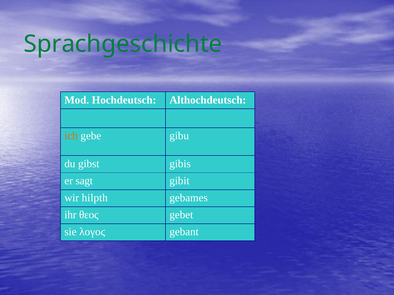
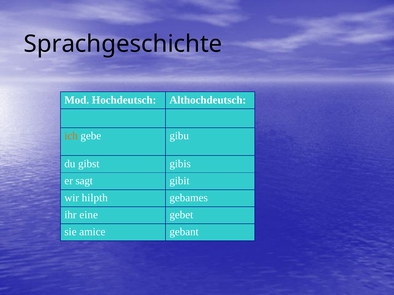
Sprachgeschichte colour: green -> black (123, 44)
θεος: θεος -> eine (89, 215)
λογοϛ: λογοϛ -> amice (92, 232)
